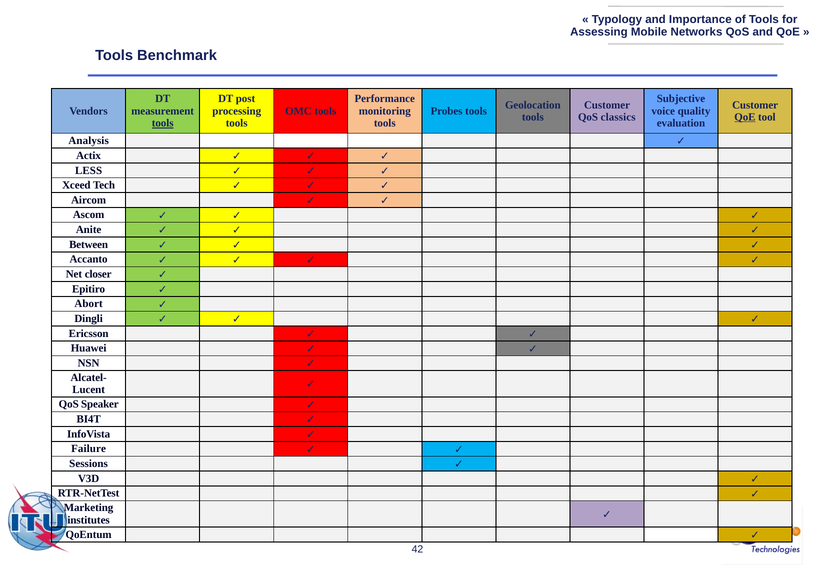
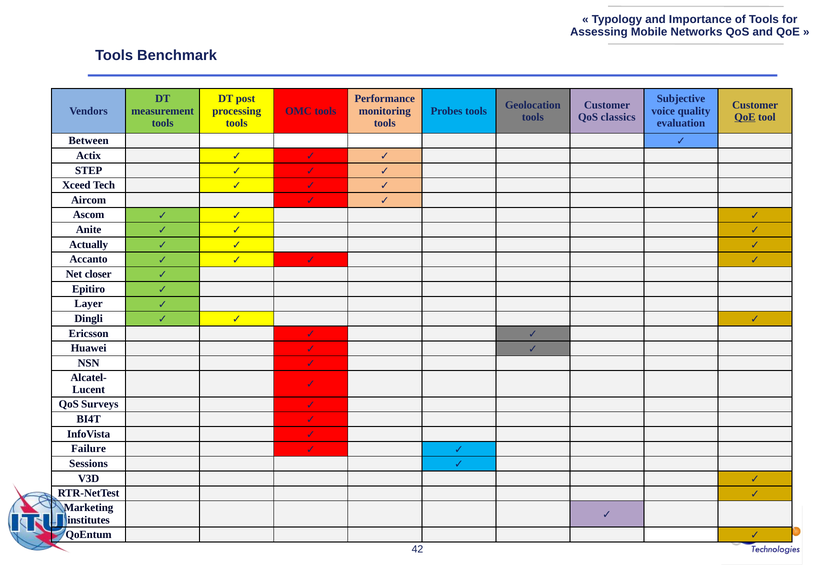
tools underline: present -> none (163, 123)
Analysis: Analysis -> Between (89, 141)
LESS: LESS -> STEP (89, 170)
Between: Between -> Actually (89, 244)
Abort: Abort -> Layer (89, 303)
Speaker: Speaker -> Surveys (100, 404)
